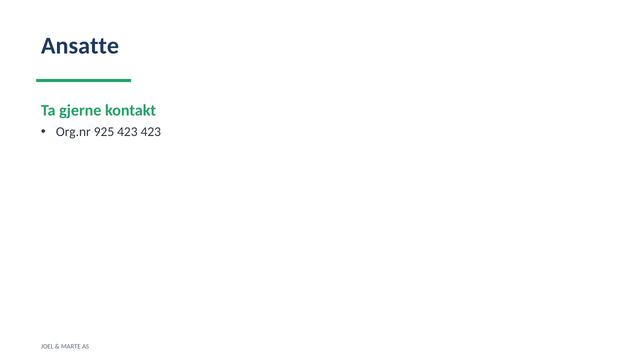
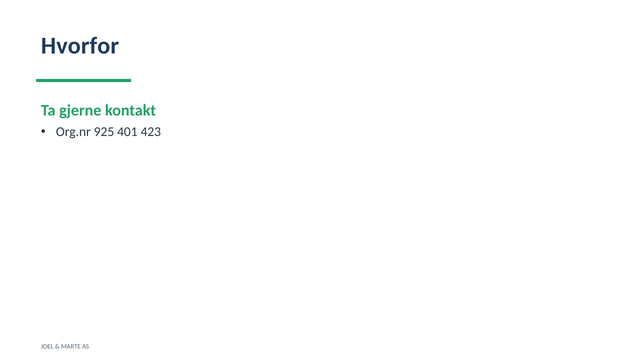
Ansatte: Ansatte -> Hvorfor (80, 46)
925 423: 423 -> 401 (127, 132)
